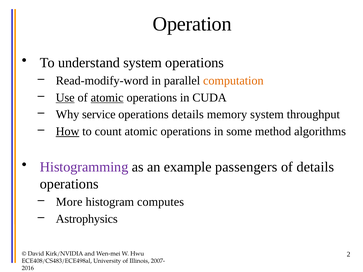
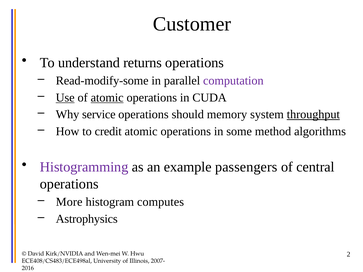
Operation: Operation -> Customer (192, 24)
understand system: system -> returns (143, 63)
Read-modify-word: Read-modify-word -> Read-modify-some (102, 81)
computation colour: orange -> purple (233, 81)
operations details: details -> should (188, 115)
throughput underline: none -> present (313, 115)
How underline: present -> none (68, 132)
count: count -> credit (108, 132)
of details: details -> central (315, 167)
